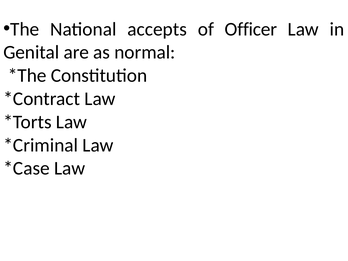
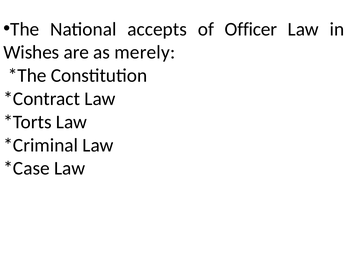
Genital: Genital -> Wishes (31, 52)
normal: normal -> merely (145, 52)
